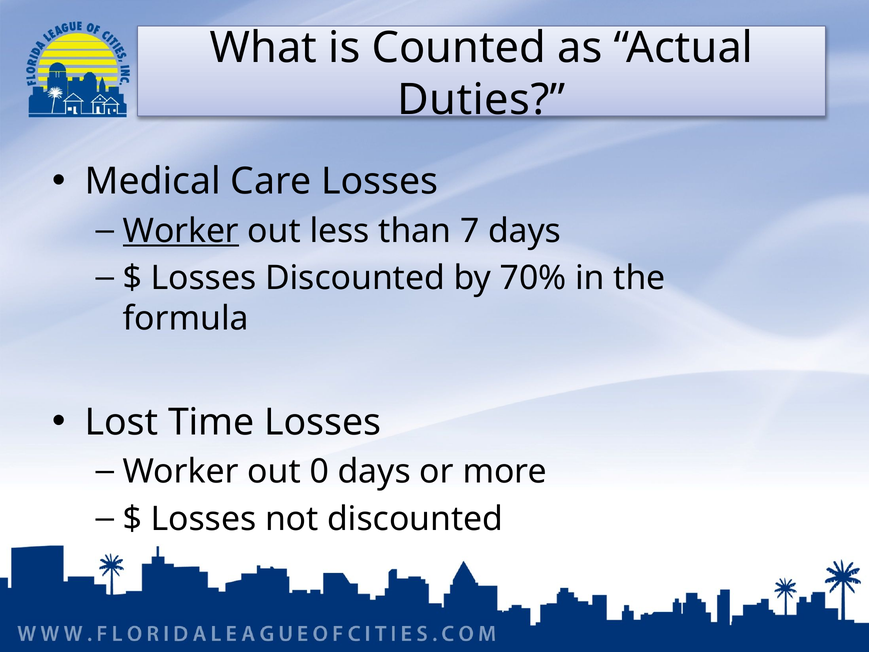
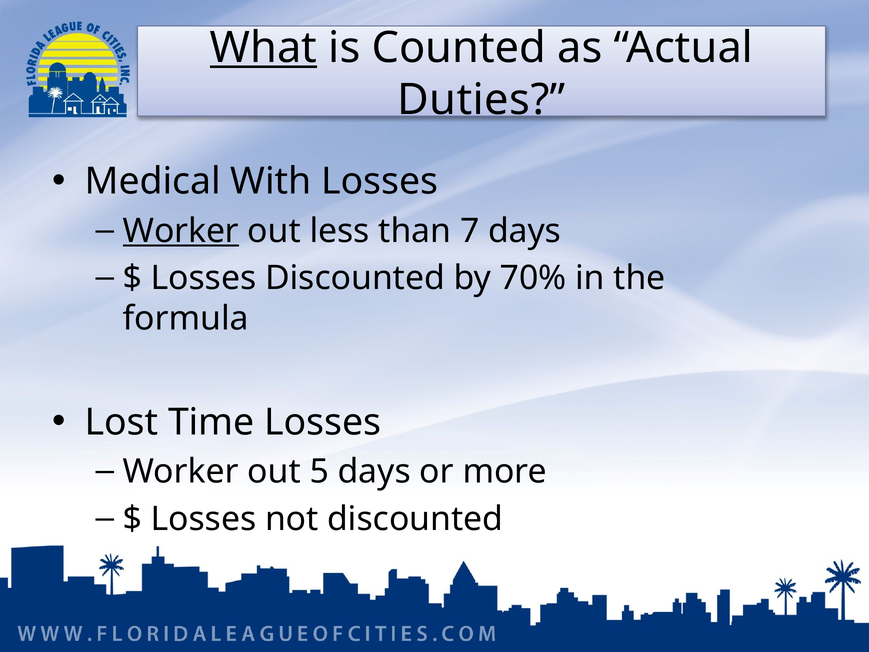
What underline: none -> present (264, 48)
Care: Care -> With (271, 181)
0: 0 -> 5 (319, 471)
